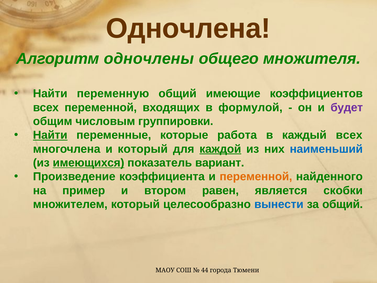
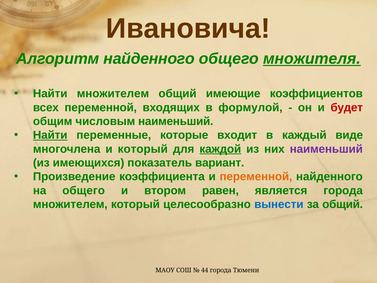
Одночлена: Одночлена -> Ивановича (188, 29)
Алгоритм одночлены: одночлены -> найденного (149, 59)
множителя underline: none -> present (312, 59)
Найти переменную: переменную -> множителем (113, 94)
будет colour: purple -> red (347, 107)
числовым группировки: группировки -> наименьший (176, 121)
работа: работа -> входит (237, 135)
каждый всех: всех -> виде (349, 135)
наименьший colour: blue -> purple (326, 149)
имеющихся underline: present -> none (89, 163)
на пример: пример -> общего (84, 190)
является скобки: скобки -> города (343, 190)
